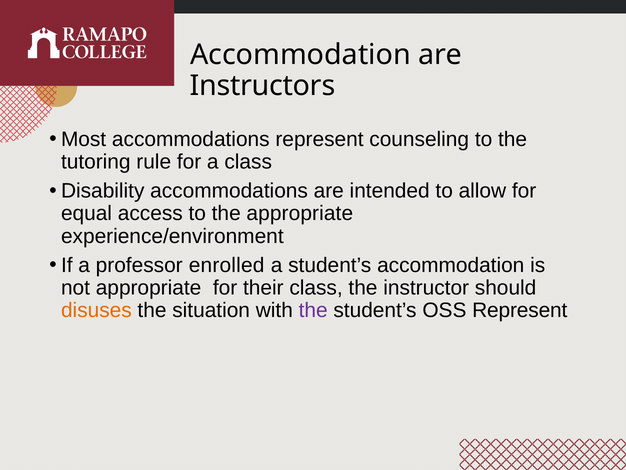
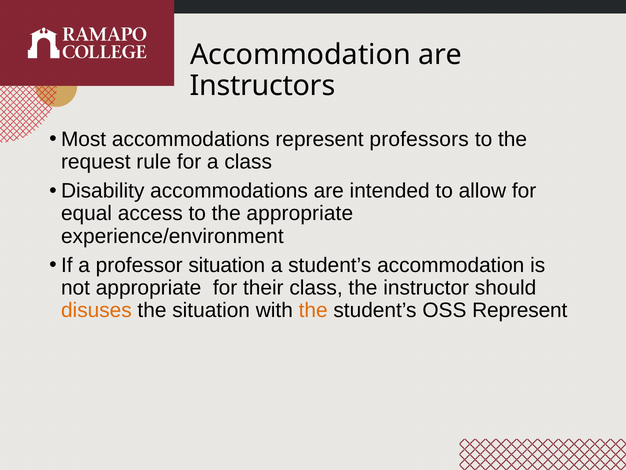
counseling: counseling -> professors (419, 139)
tutoring: tutoring -> request (96, 162)
professor enrolled: enrolled -> situation (227, 265)
the colour: purple -> orange (313, 310)
